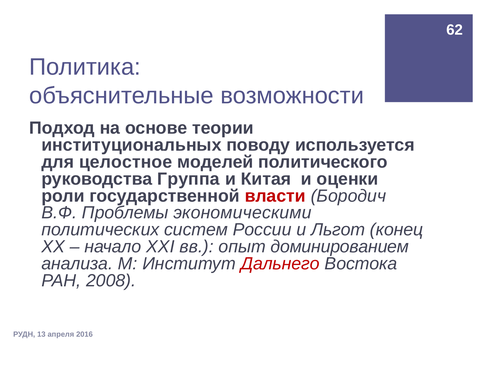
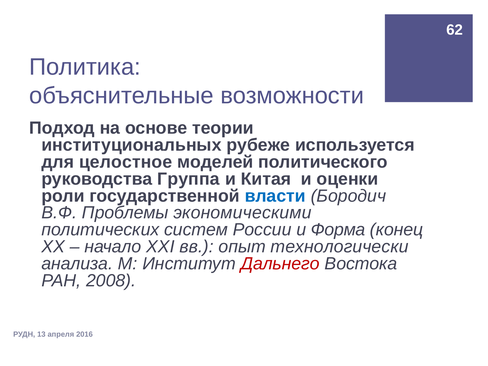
поводу: поводу -> рубеже (258, 145)
власти colour: red -> blue (275, 196)
Льгот: Льгот -> Форма (338, 230)
доминированием: доминированием -> технологически (340, 247)
